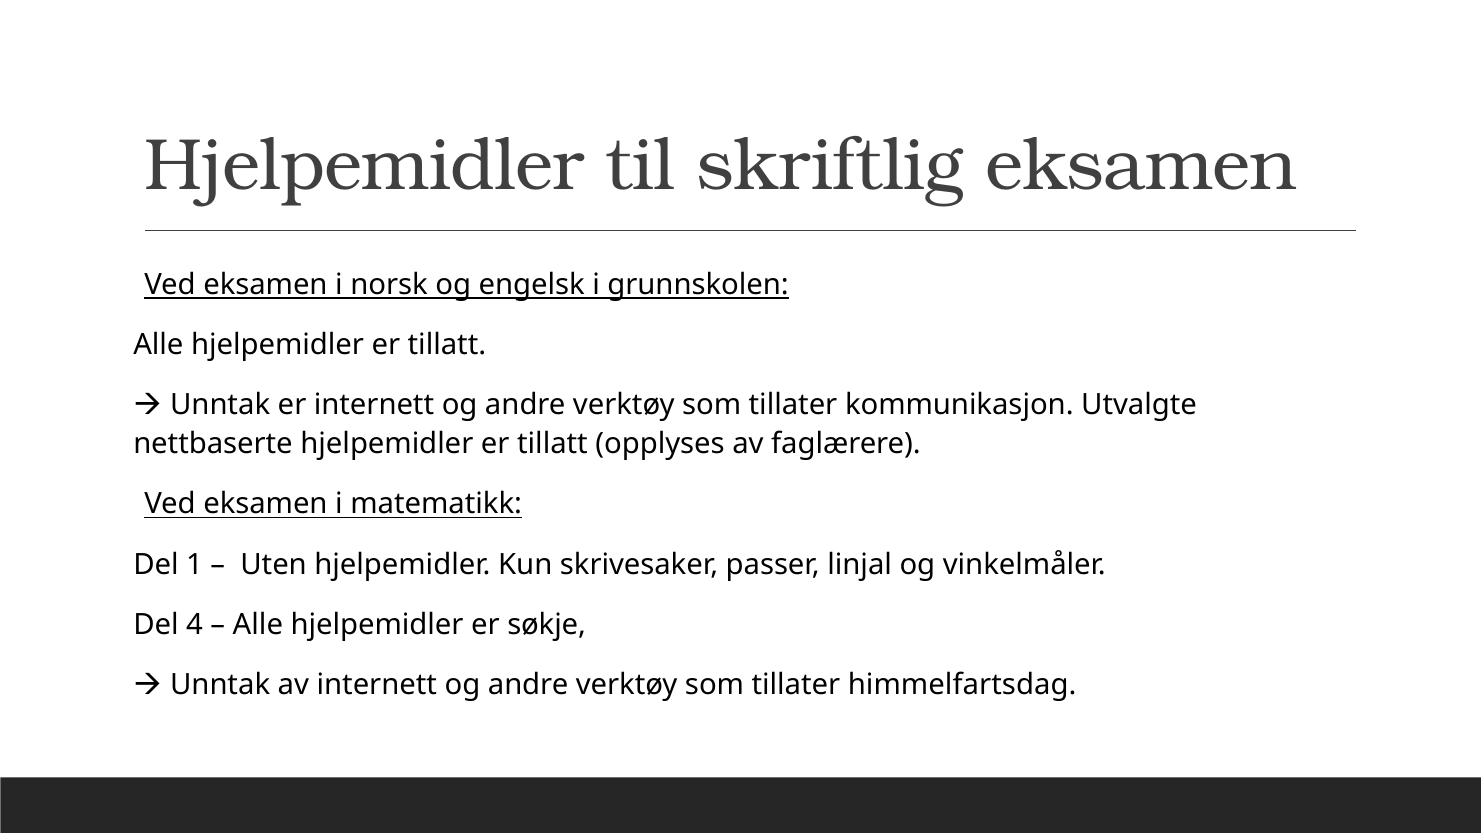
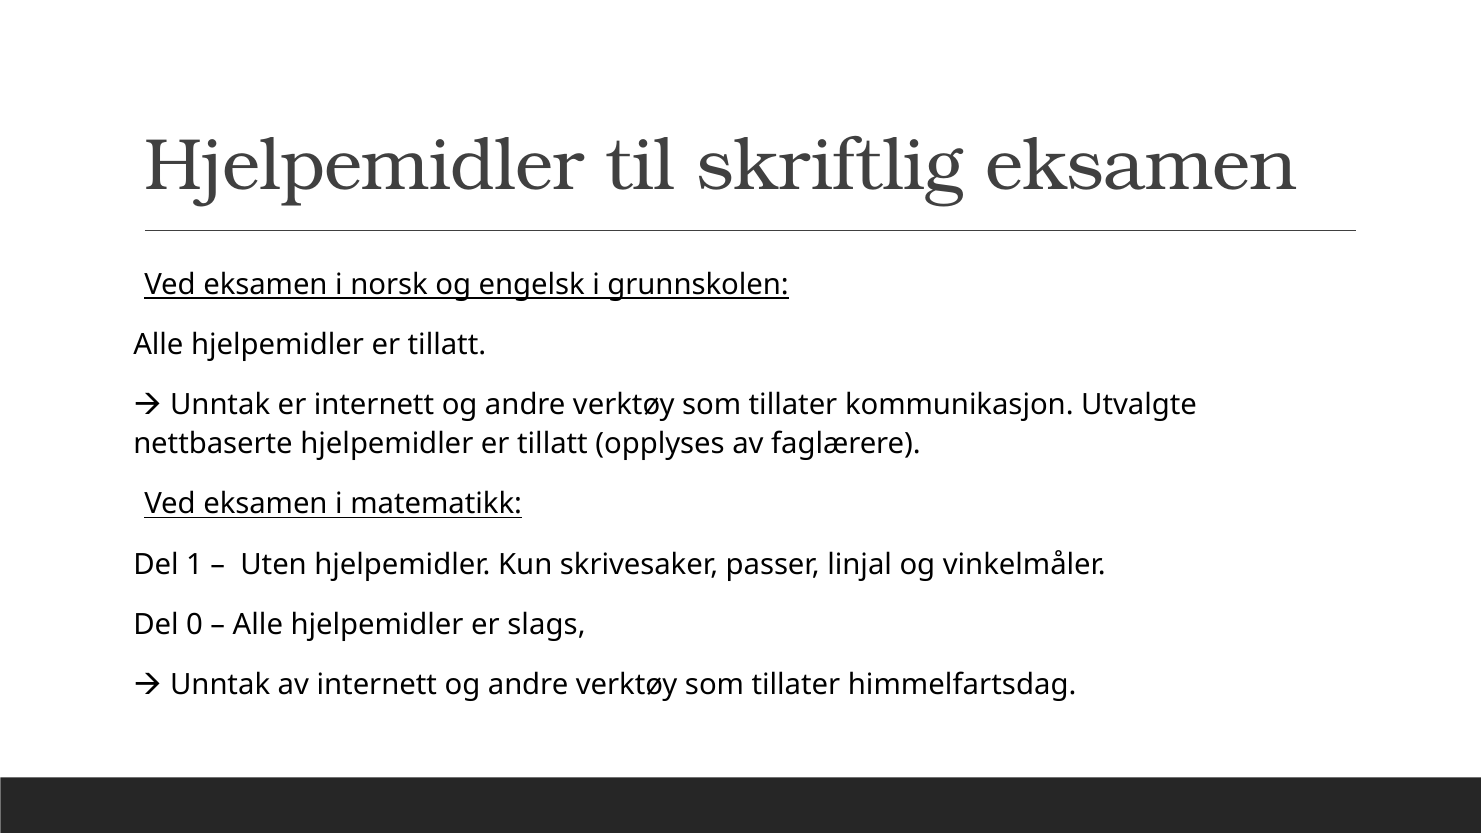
4: 4 -> 0 (195, 625)
søkje: søkje -> slags (546, 625)
